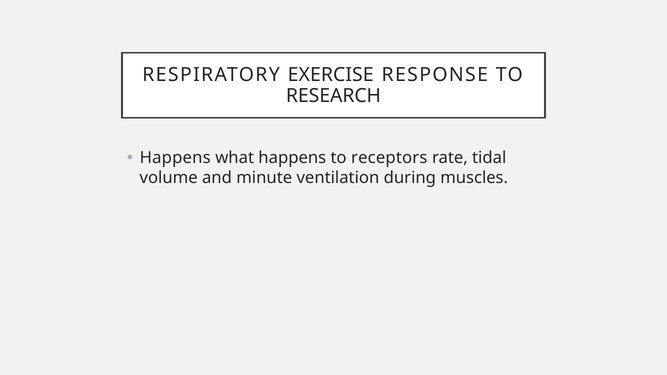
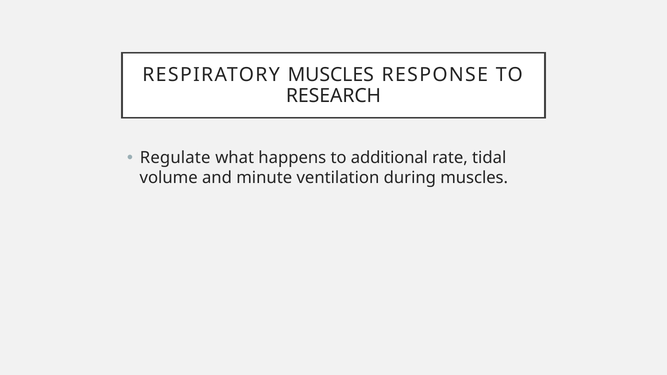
RESPIRATORY EXERCISE: EXERCISE -> MUSCLES (331, 75)
Happens: Happens -> Regulate (175, 158)
receptors: receptors -> additional (389, 158)
